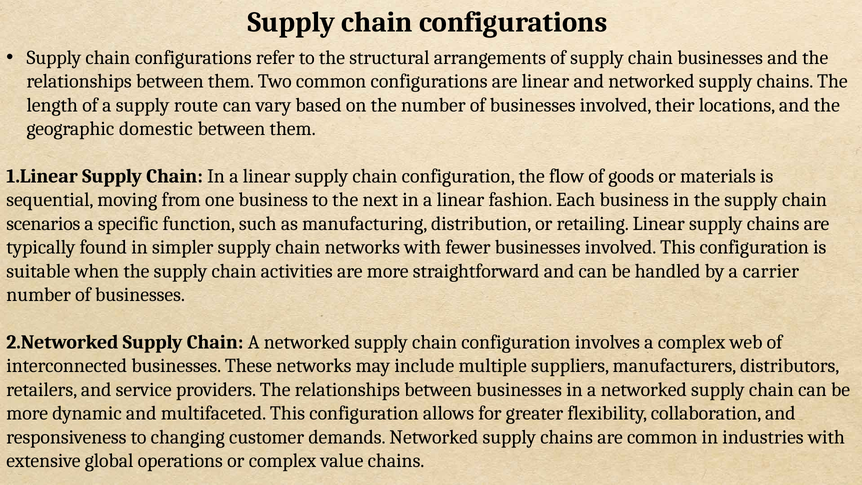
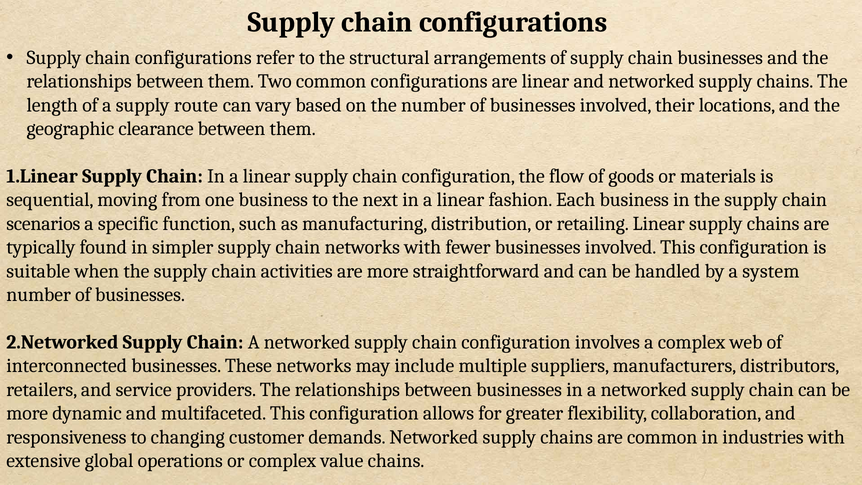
domestic: domestic -> clearance (156, 129)
carrier: carrier -> system (771, 271)
